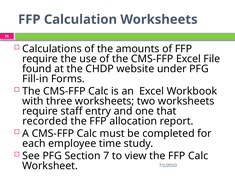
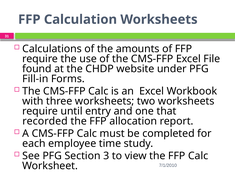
staff: staff -> until (72, 111)
7: 7 -> 3 (106, 156)
